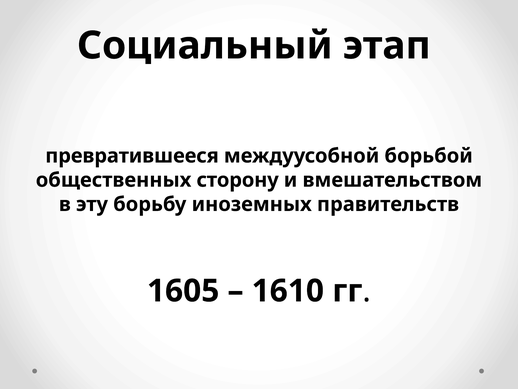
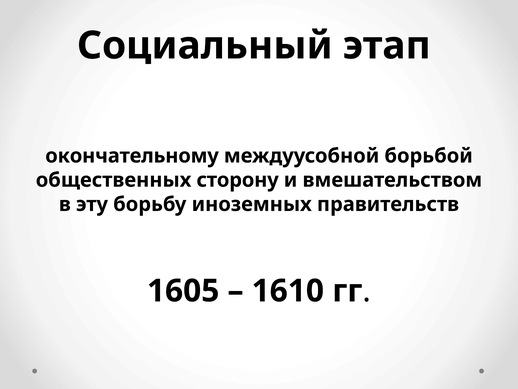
превратившееся: превратившееся -> окончательному (132, 156)
